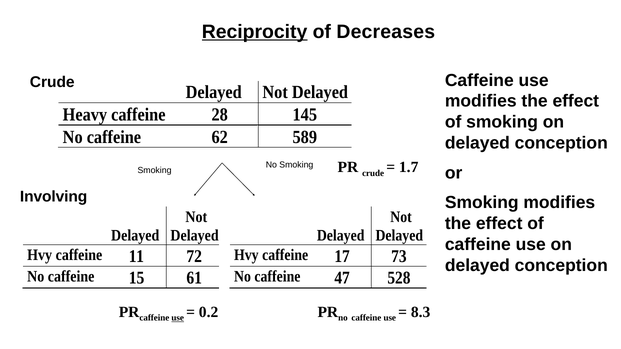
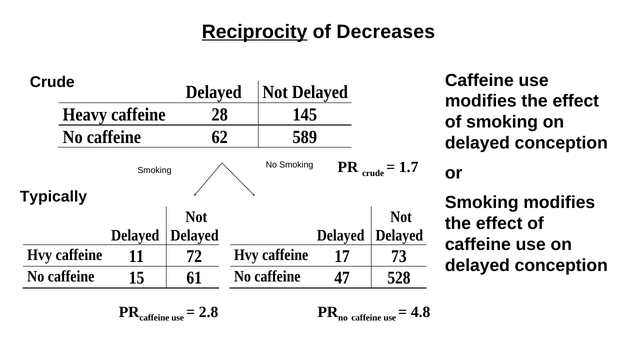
Involving: Involving -> Typically (54, 197)
use underline: present -> none (178, 318)
0.2: 0.2 -> 2.8 (209, 312)
8.3: 8.3 -> 4.8 (421, 312)
